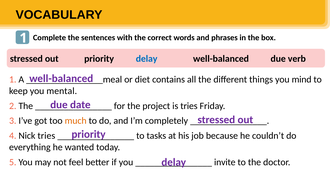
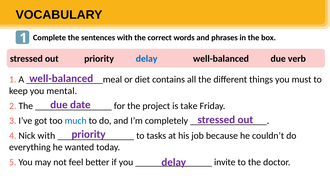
mind: mind -> must (302, 80)
is tries: tries -> take (189, 106)
much colour: orange -> blue (76, 121)
Nick tries: tries -> with (46, 136)
